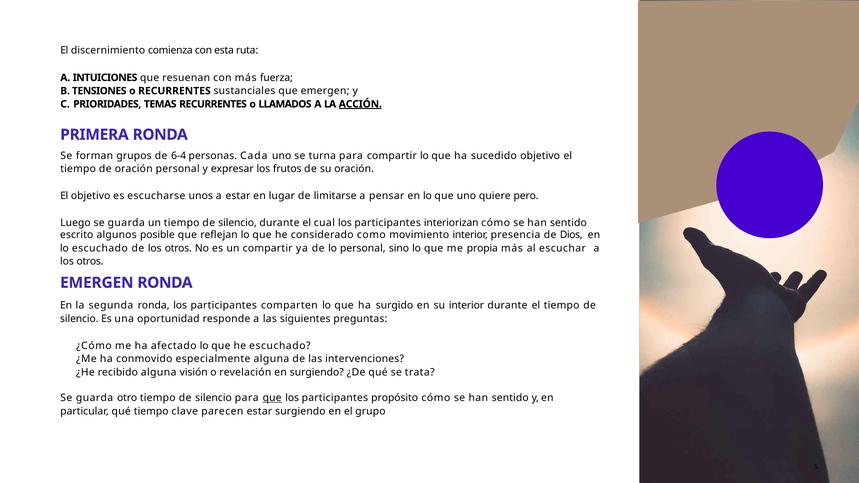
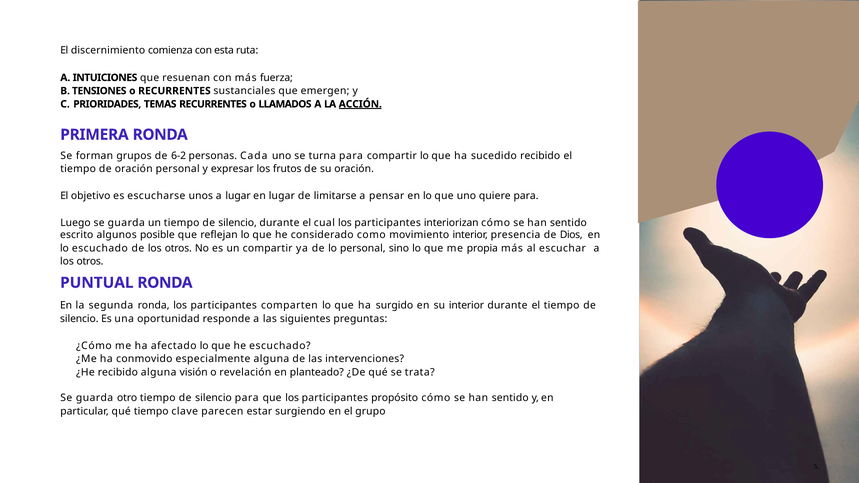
6-4: 6-4 -> 6-2 (179, 156)
sucedido objetivo: objetivo -> recibido (540, 156)
a estar: estar -> lugar (238, 196)
quiere pero: pero -> para (526, 196)
EMERGEN: EMERGEN -> PUNTUAL (97, 283)
en surgiendo: surgiendo -> planteado (317, 372)
que underline: present -> none (272, 398)
